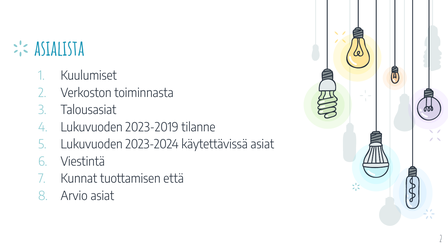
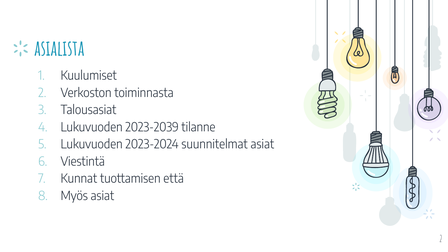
2023-2019: 2023-2019 -> 2023-2039 (152, 127)
käytettävissä: käytettävissä -> suunnitelmat (215, 145)
Arvio: Arvio -> Myös (74, 196)
